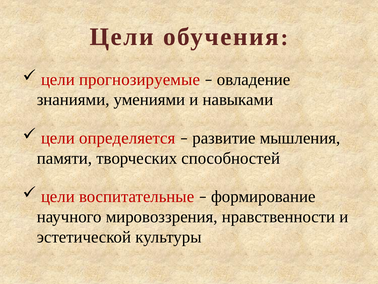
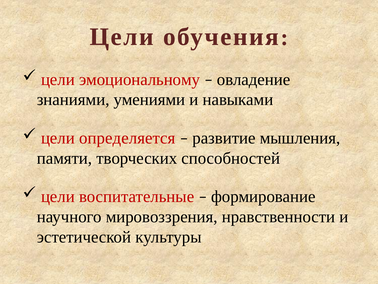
прогнозируемые: прогнозируемые -> эмоциональному (140, 79)
